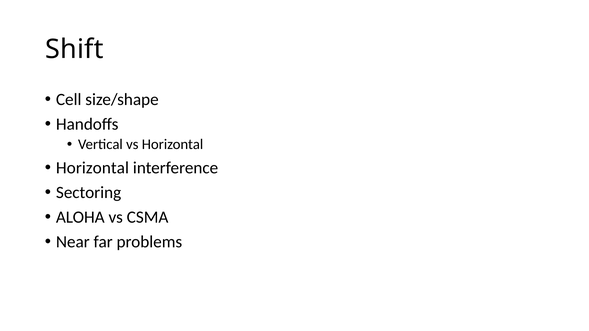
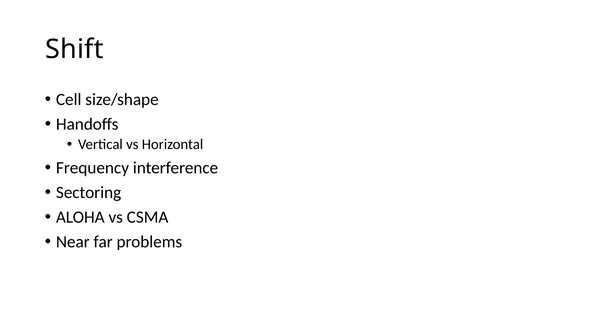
Horizontal: Horizontal -> Frequency (92, 168)
